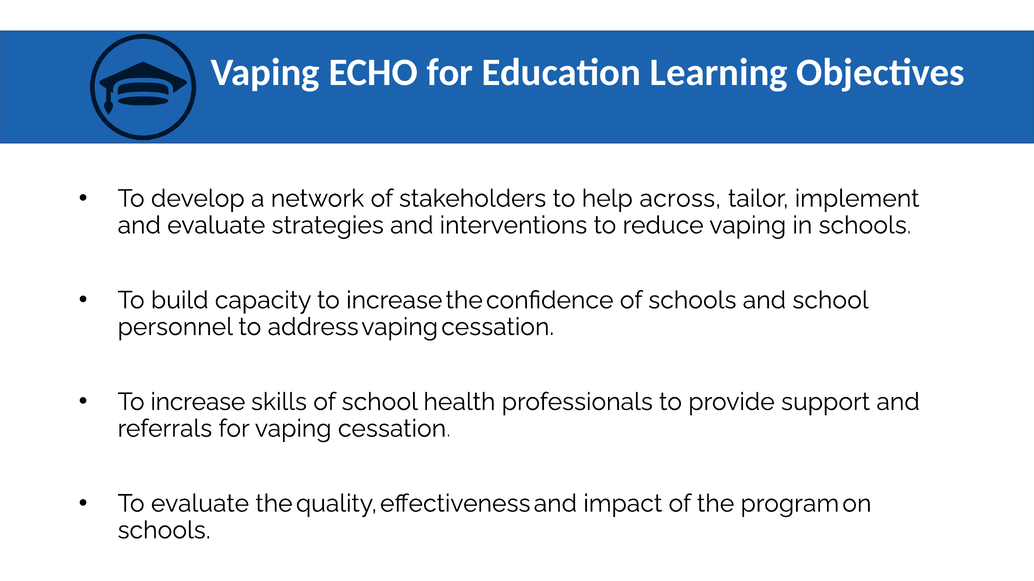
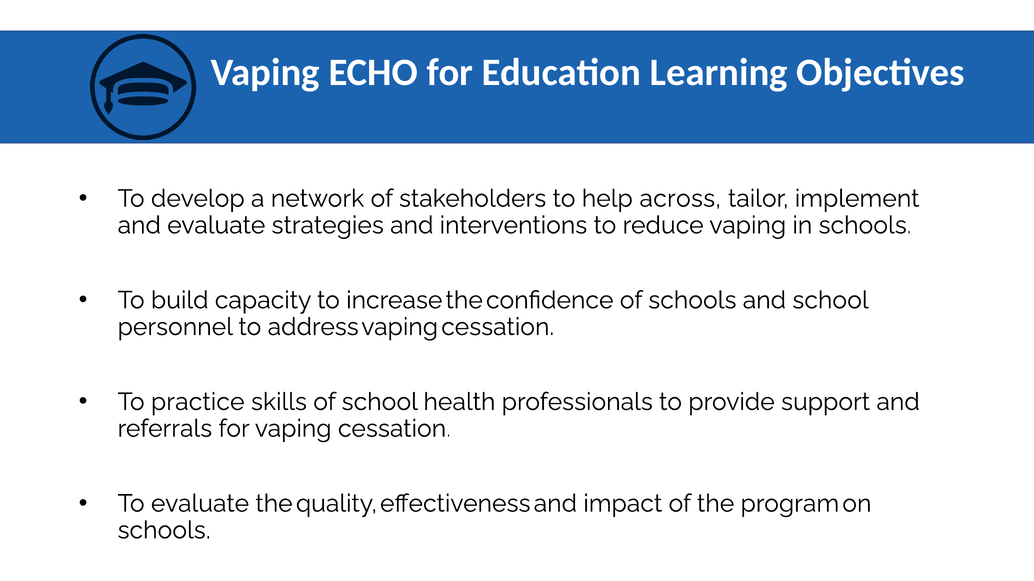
increase: increase -> practice (198, 402)
